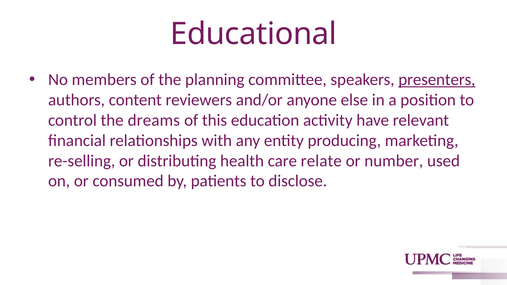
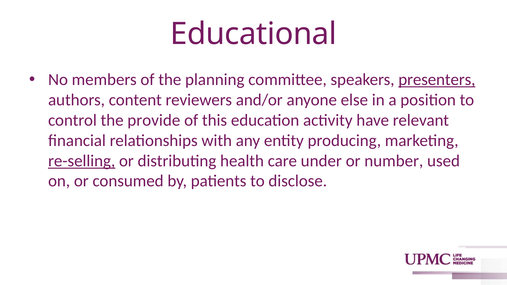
dreams: dreams -> provide (154, 120)
re-selling underline: none -> present (82, 161)
relate: relate -> under (321, 161)
